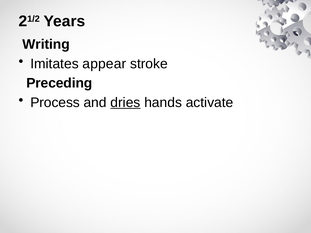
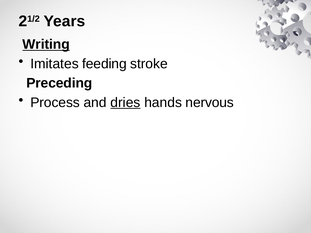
Writing underline: none -> present (46, 44)
appear: appear -> feeding (104, 64)
activate: activate -> nervous (210, 103)
